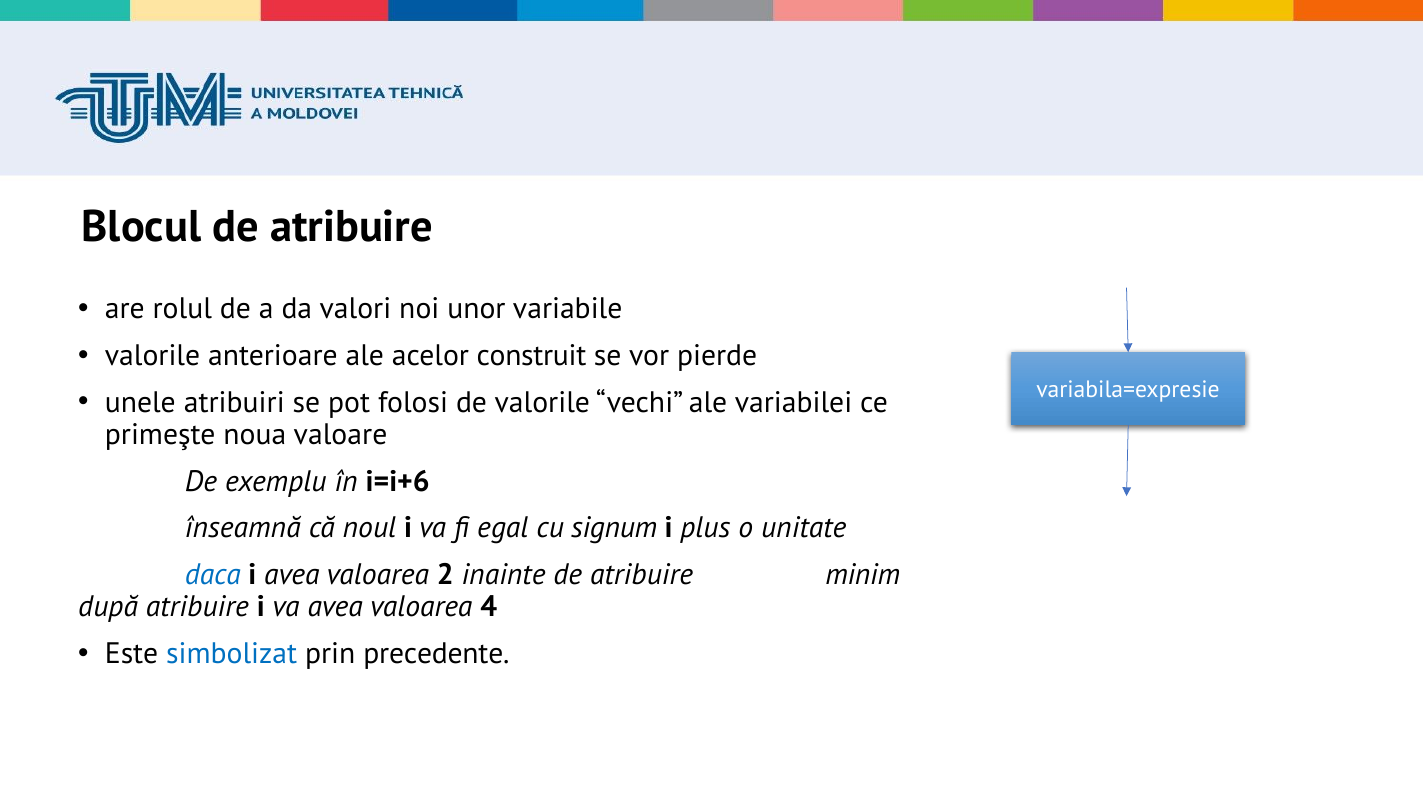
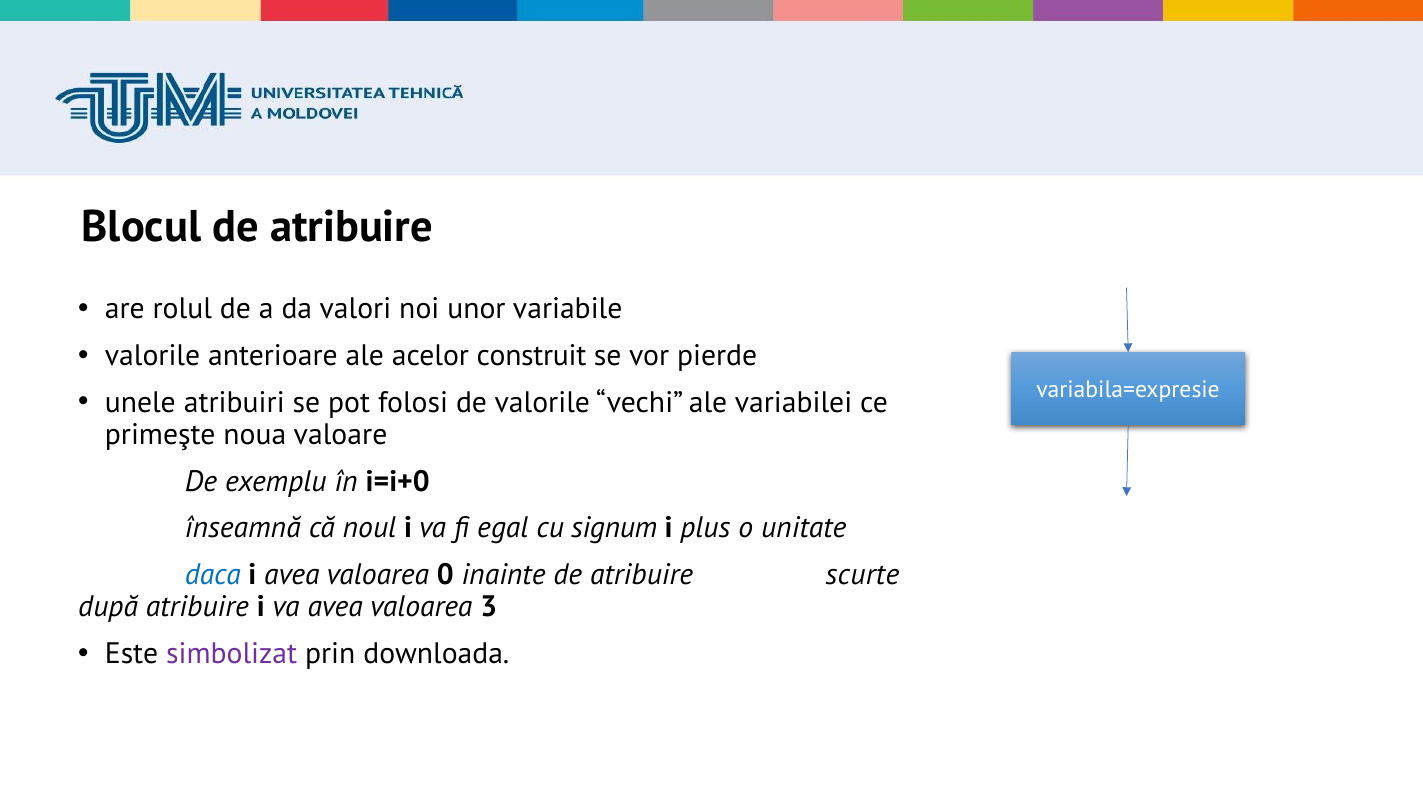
i=i+6: i=i+6 -> i=i+0 (398, 481)
2: 2 -> 0 (445, 575)
minim: minim -> scurte (862, 575)
4: 4 -> 3 (489, 607)
simbolizat colour: blue -> purple (232, 654)
precedente: precedente -> downloada (436, 654)
